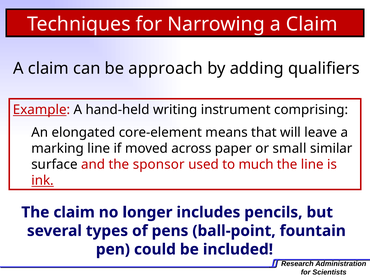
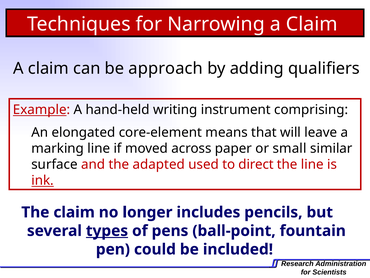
sponsor: sponsor -> adapted (159, 164)
much: much -> direct (256, 164)
types underline: none -> present (107, 230)
